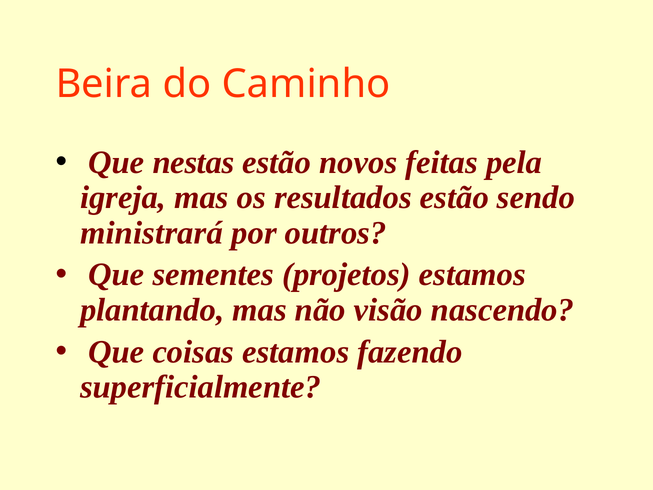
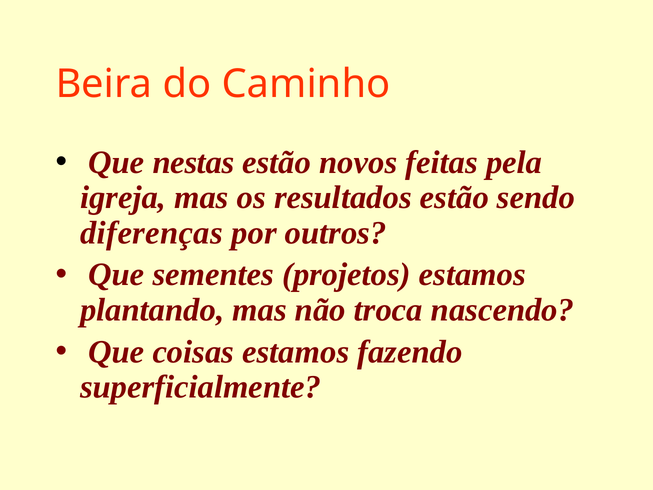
ministrará: ministrará -> diferenças (152, 233)
visão: visão -> troca (388, 310)
